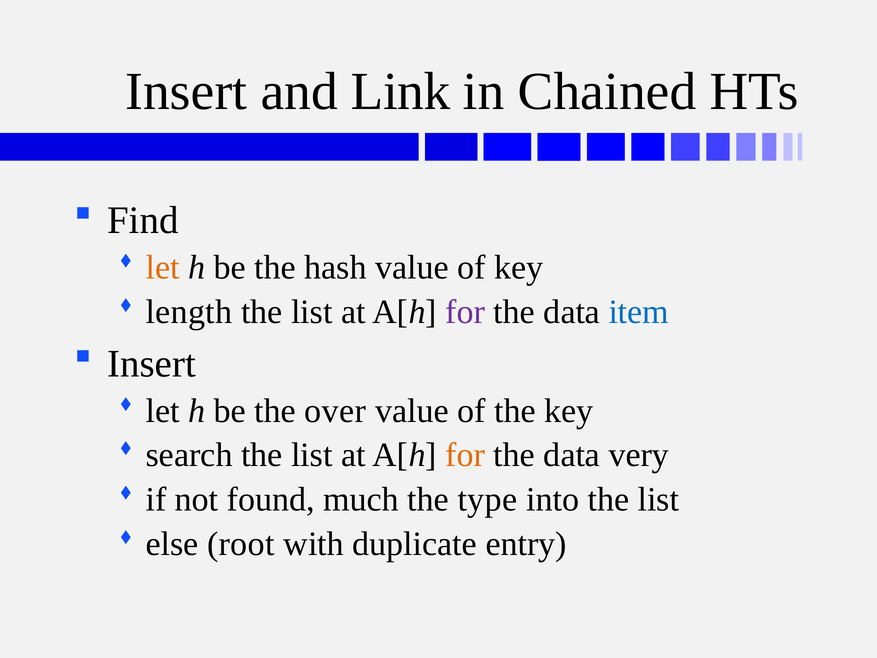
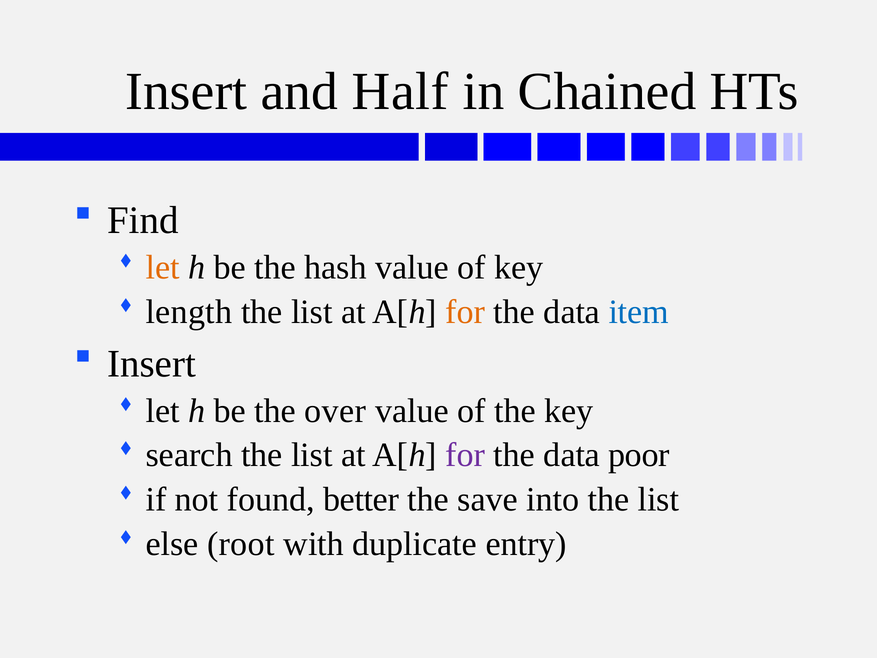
Link: Link -> Half (400, 92)
for colour: purple -> orange (465, 312)
for colour: orange -> purple (465, 455)
very: very -> poor (639, 455)
much: much -> better (361, 499)
type: type -> save (488, 499)
